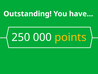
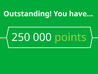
points colour: yellow -> light green (70, 37)
